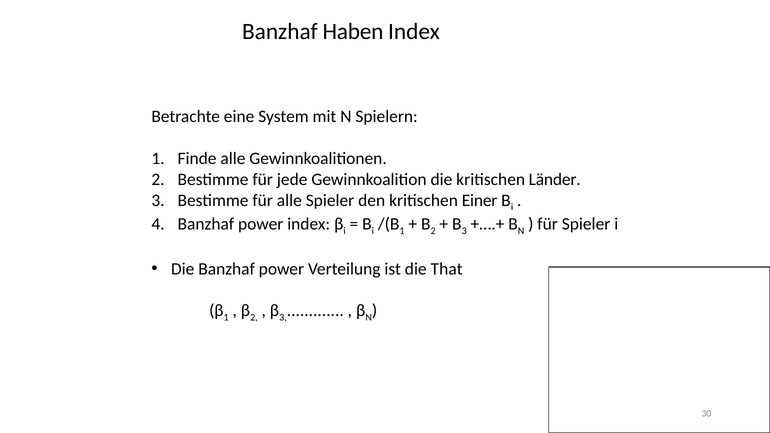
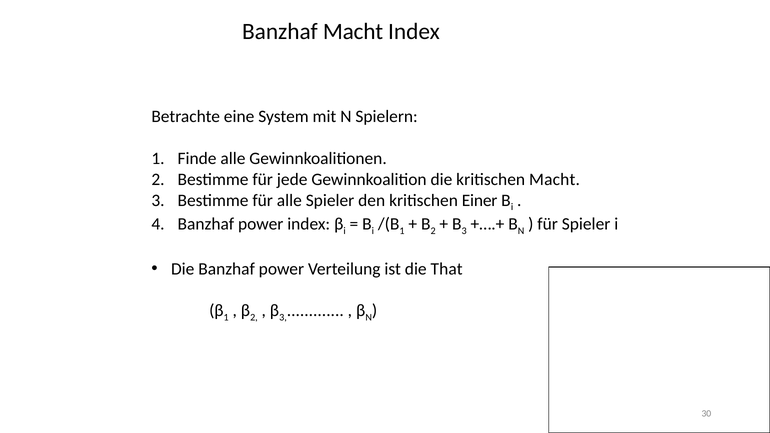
Banzhaf Haben: Haben -> Macht (353, 32)
kritischen Länder: Länder -> Macht (555, 179)
